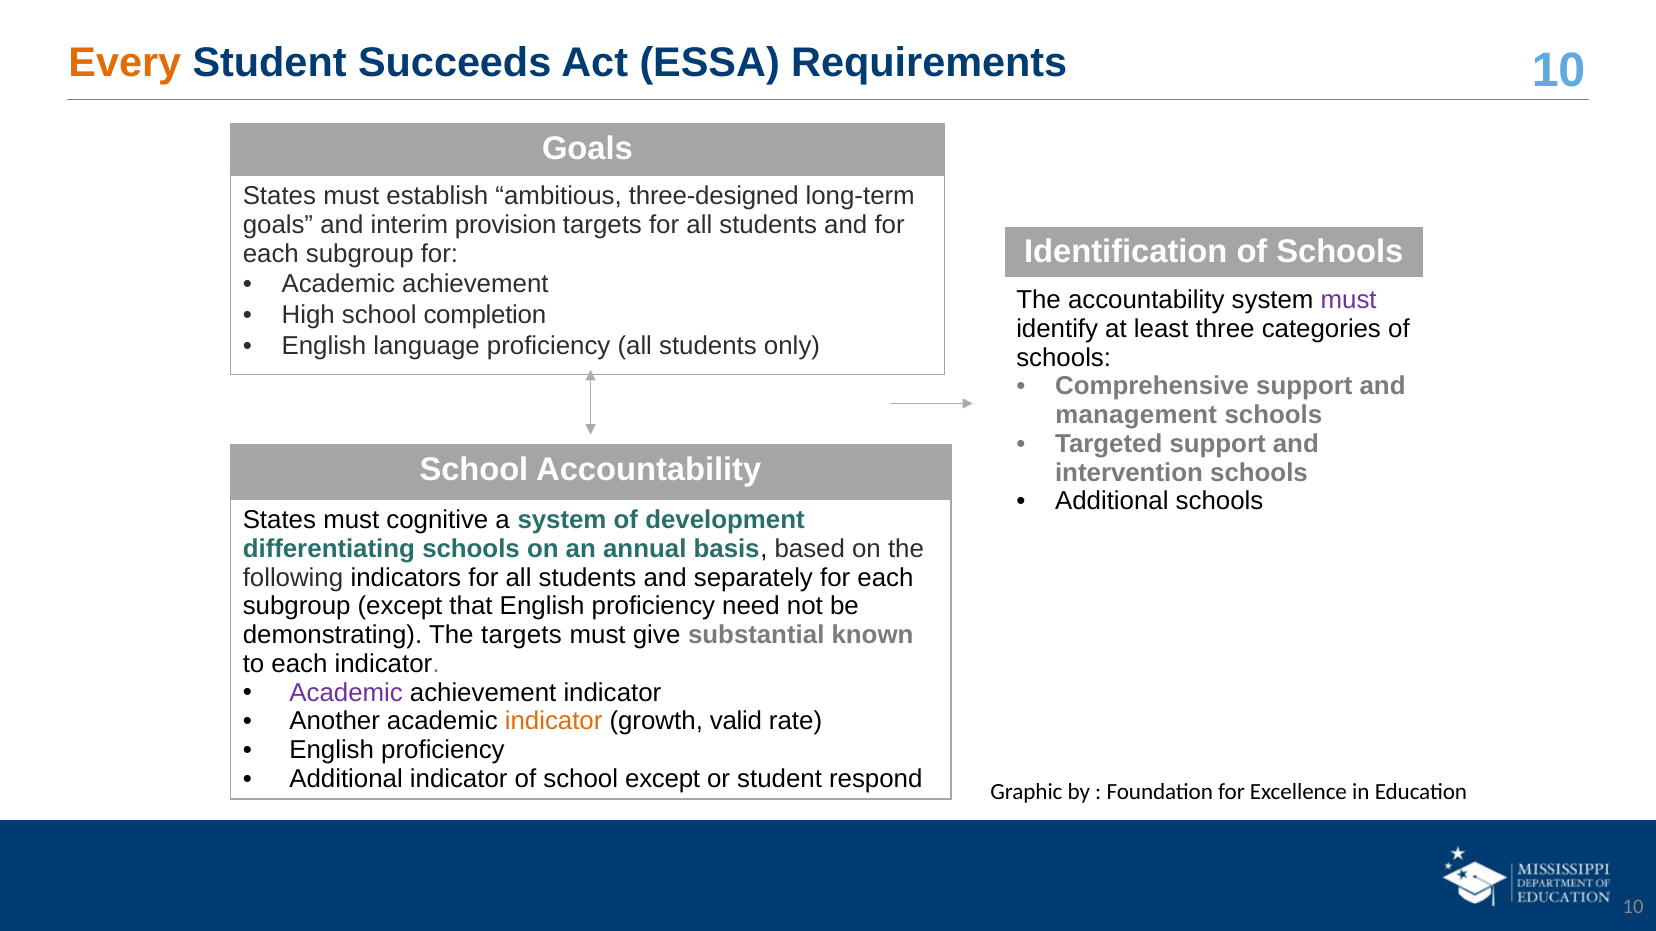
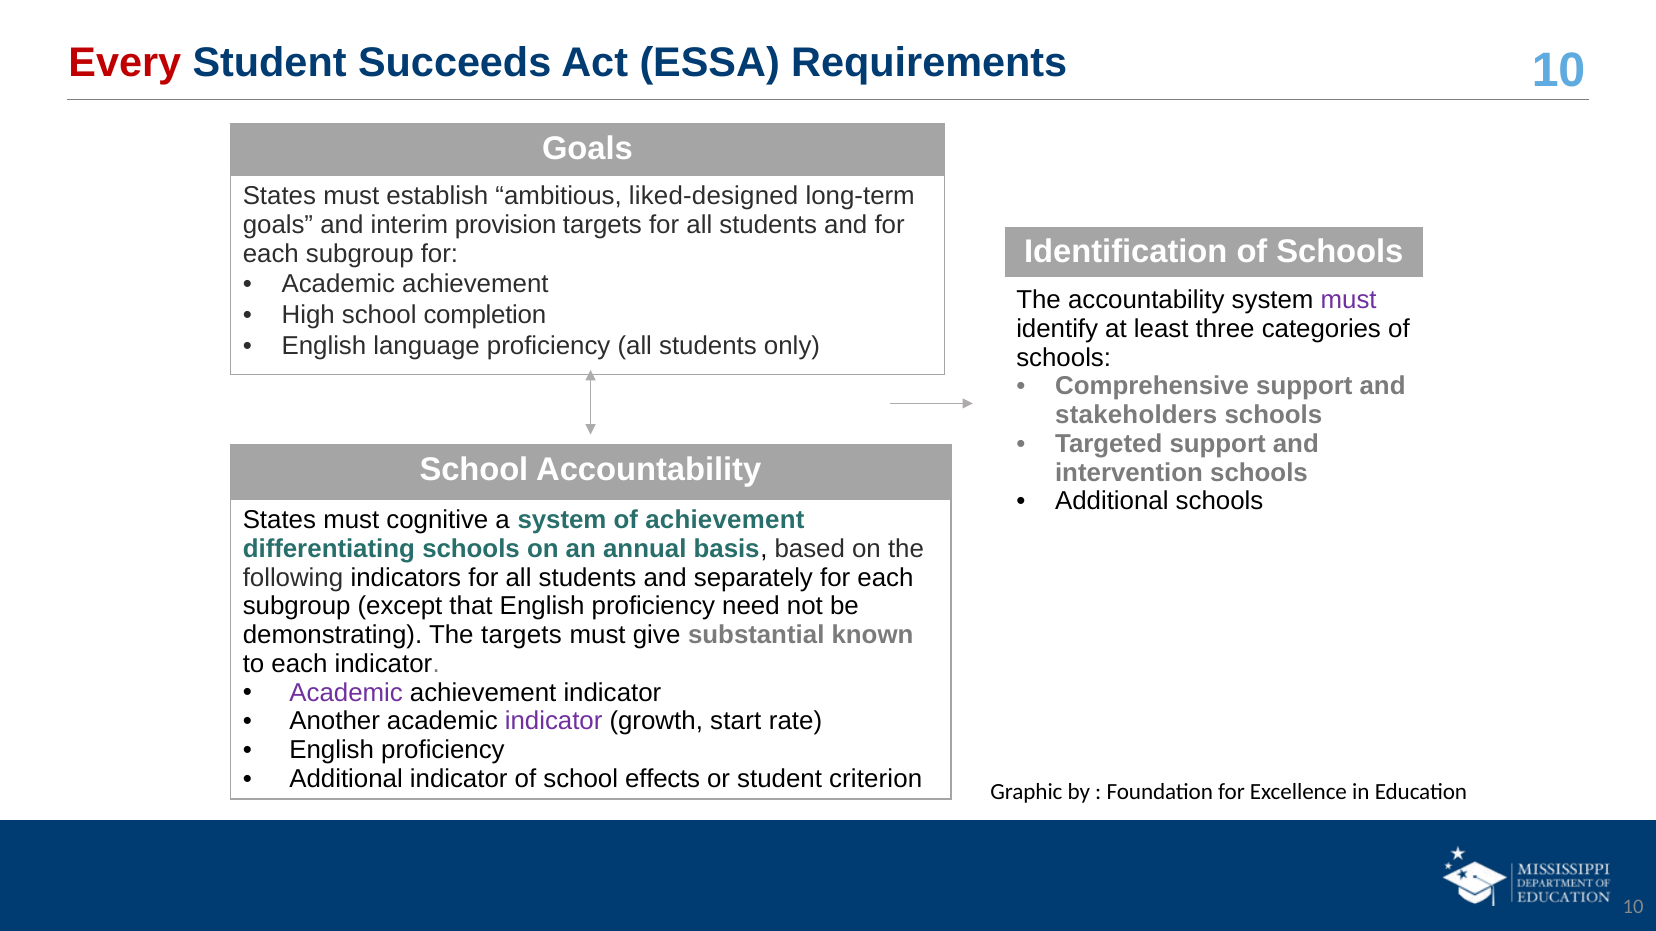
Every colour: orange -> red (125, 63)
three-designed: three-designed -> liked-designed (714, 196)
management: management -> stakeholders (1136, 415)
of development: development -> achievement (725, 520)
indicator colour: orange -> purple (554, 722)
valid: valid -> start (736, 722)
school except: except -> effects (663, 779)
respond: respond -> criterion (876, 779)
